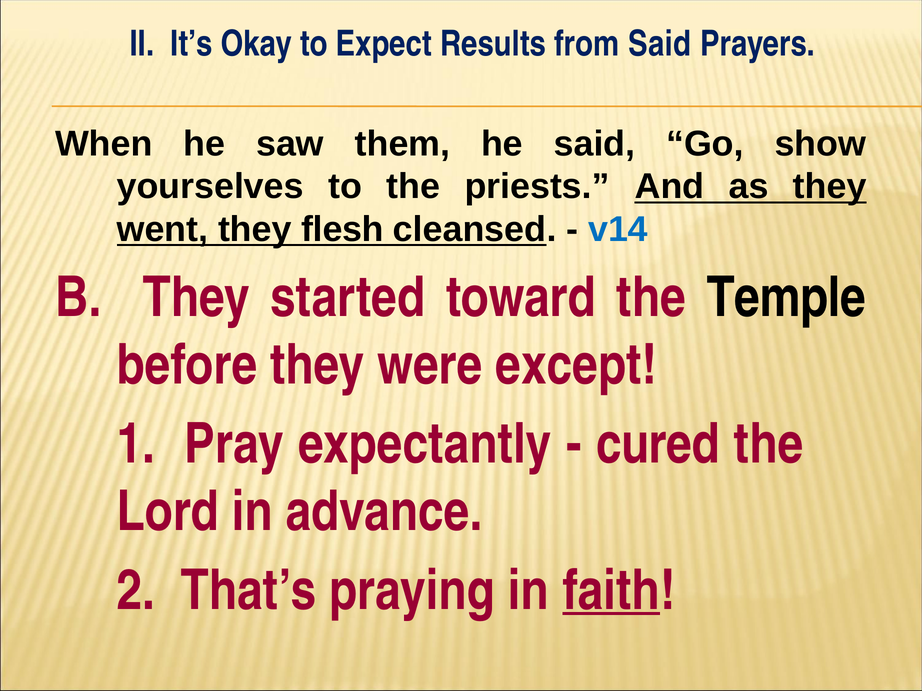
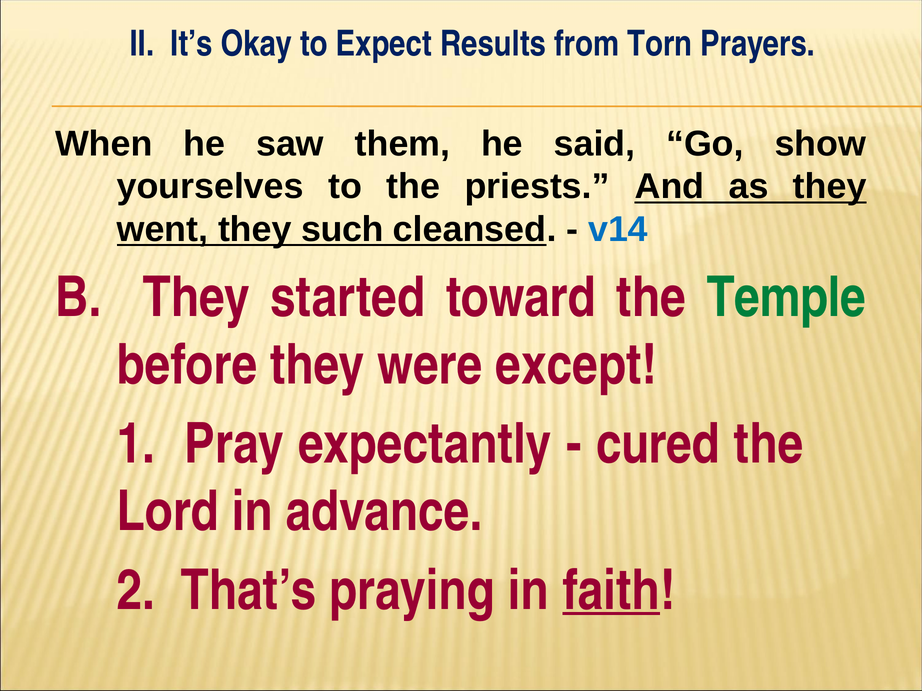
from Said: Said -> Torn (660, 44)
flesh: flesh -> such (342, 230)
Temple colour: black -> green (786, 298)
